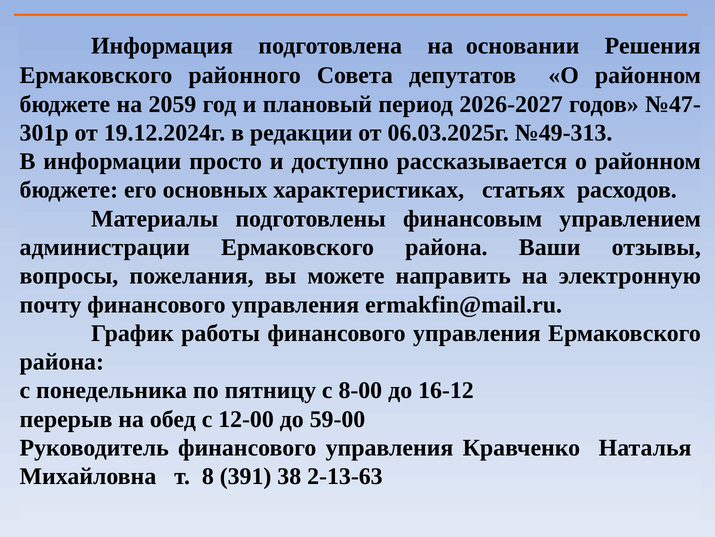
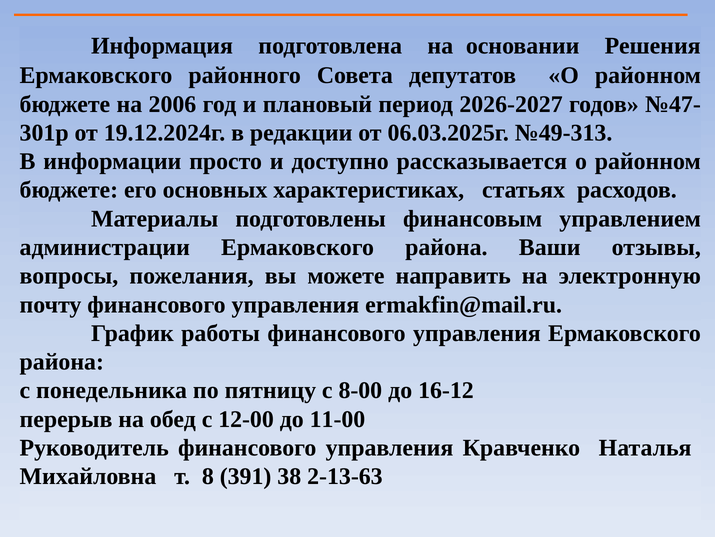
2059: 2059 -> 2006 (172, 104)
59-00: 59-00 -> 11-00 (337, 419)
